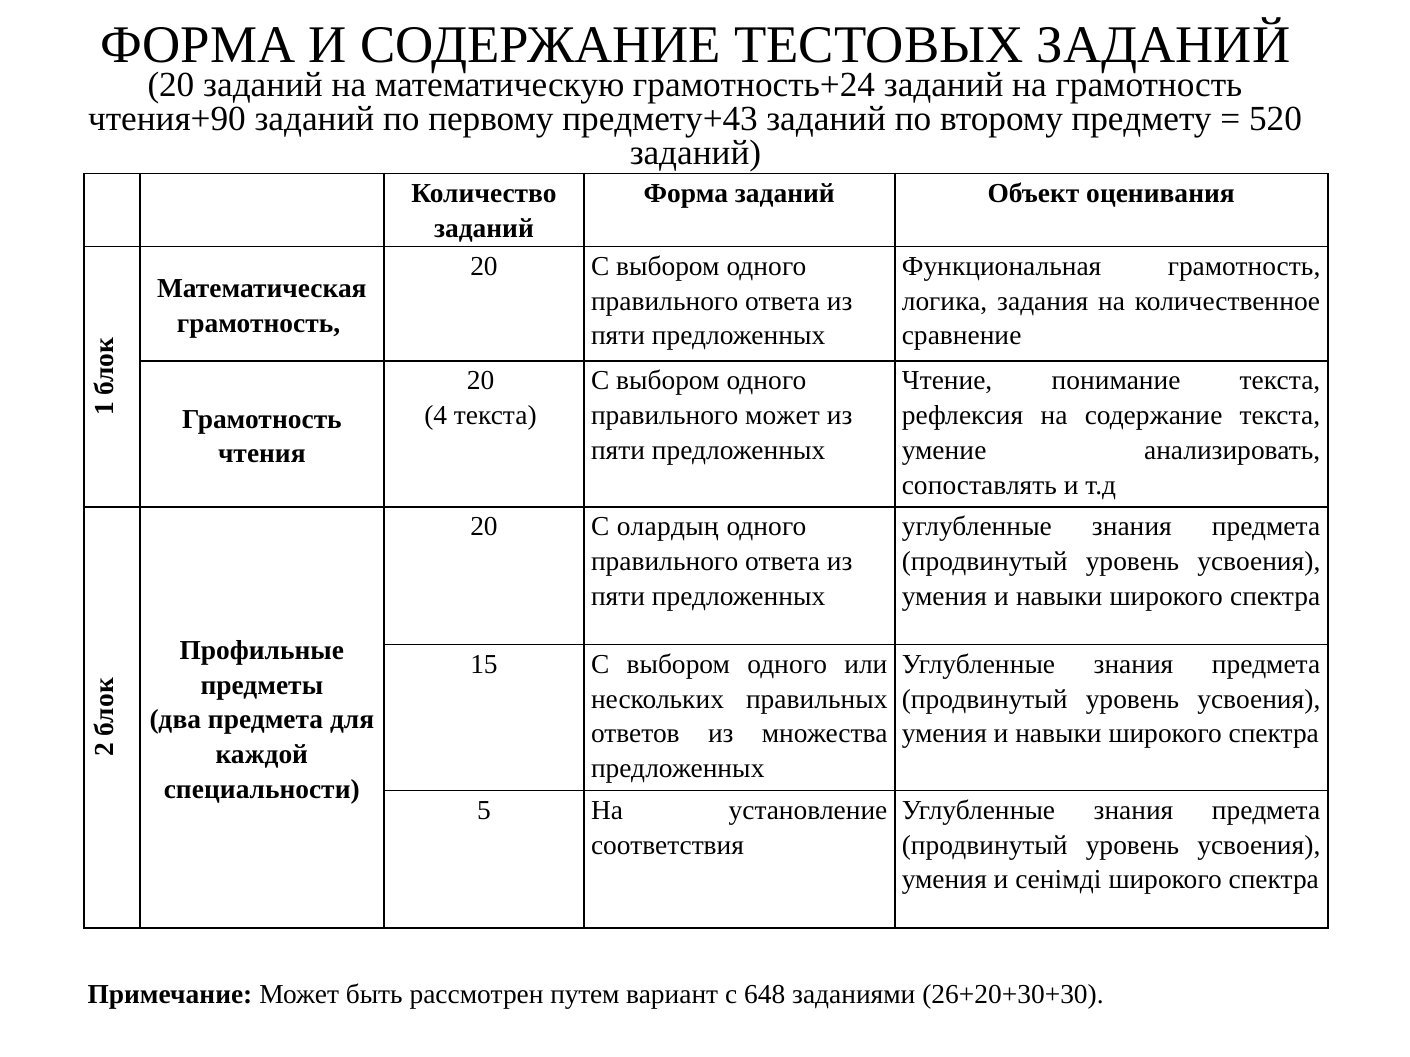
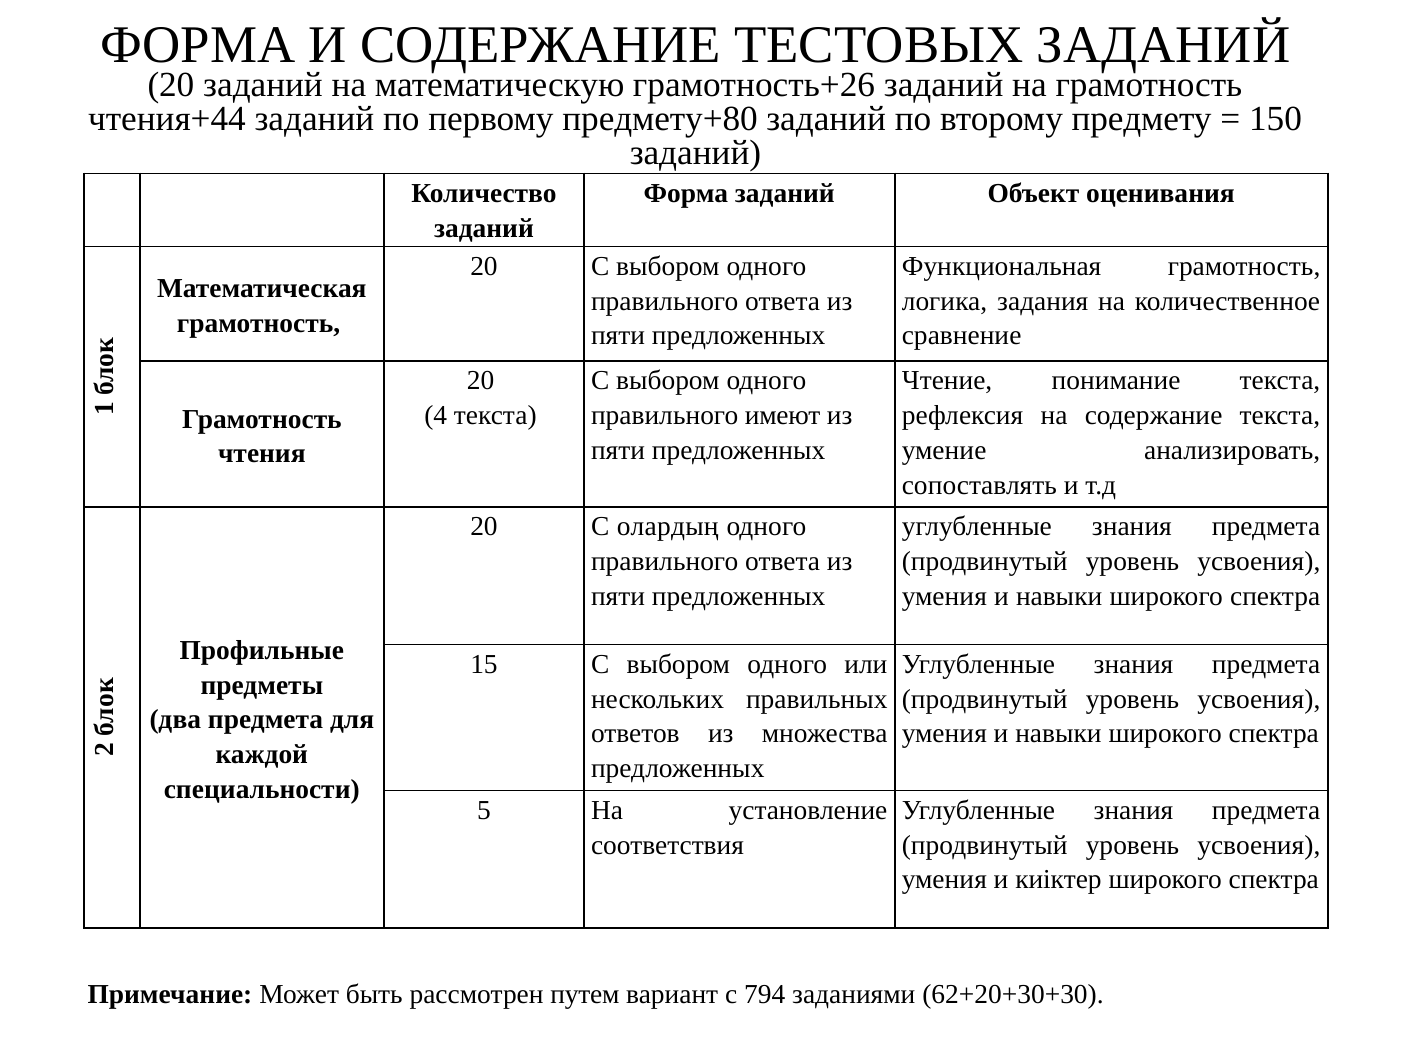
грамотность+24: грамотность+24 -> грамотность+26 (754, 85)
чтения+90: чтения+90 -> чтения+44 (167, 119)
предмету+43: предмету+43 -> предмету+80 (660, 119)
520: 520 -> 150 (1276, 119)
правильного может: может -> имеют (783, 416)
сенімді: сенімді -> киіктер (1059, 880)
648: 648 -> 794 (765, 995)
26+20+30+30: 26+20+30+30 -> 62+20+30+30 (1013, 995)
